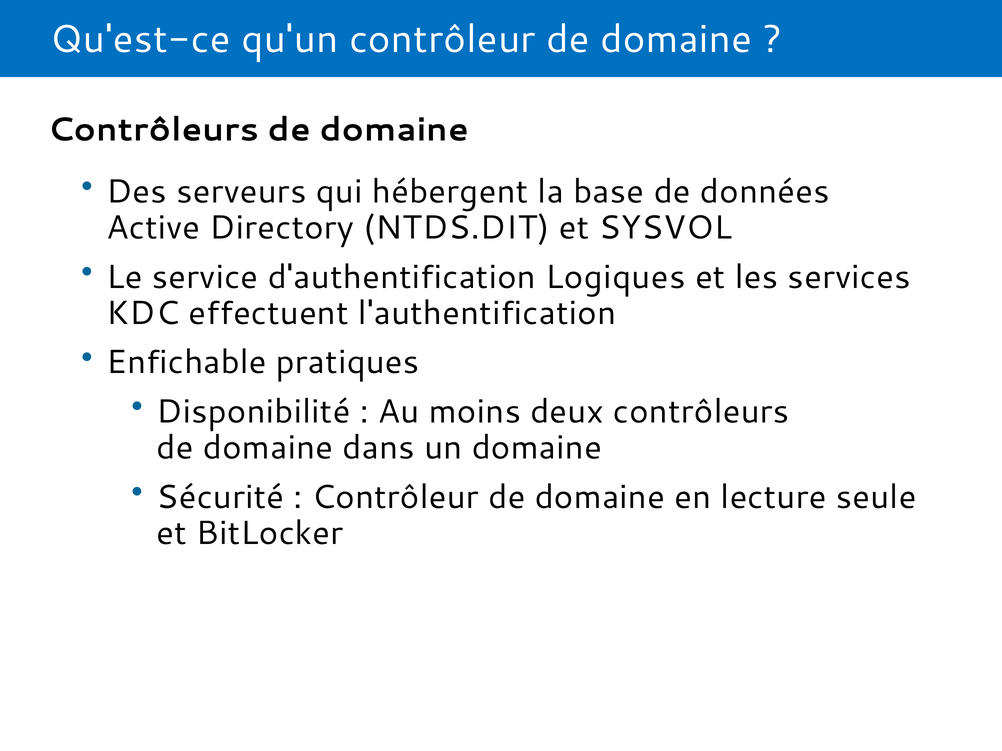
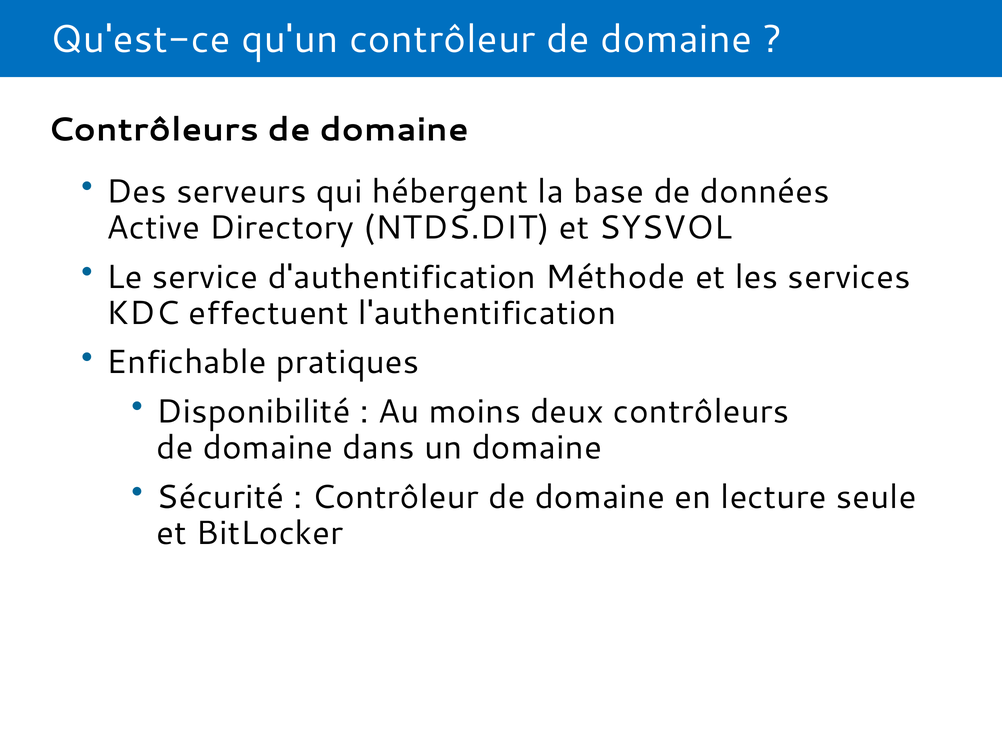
Logiques: Logiques -> Méthode (615, 277)
